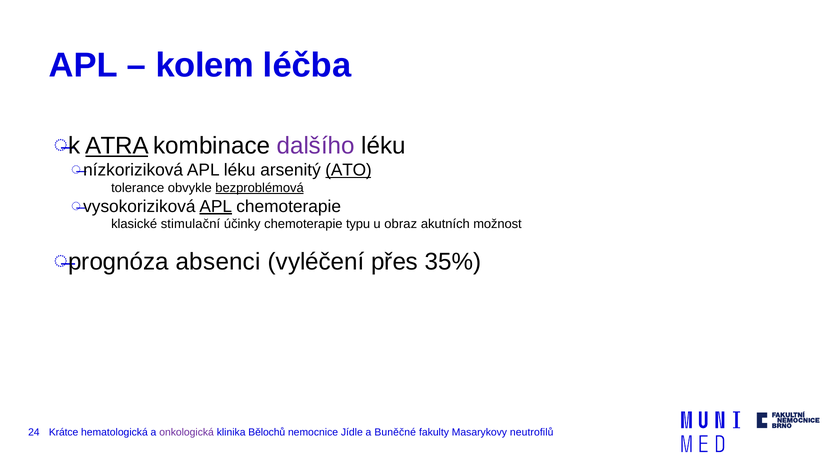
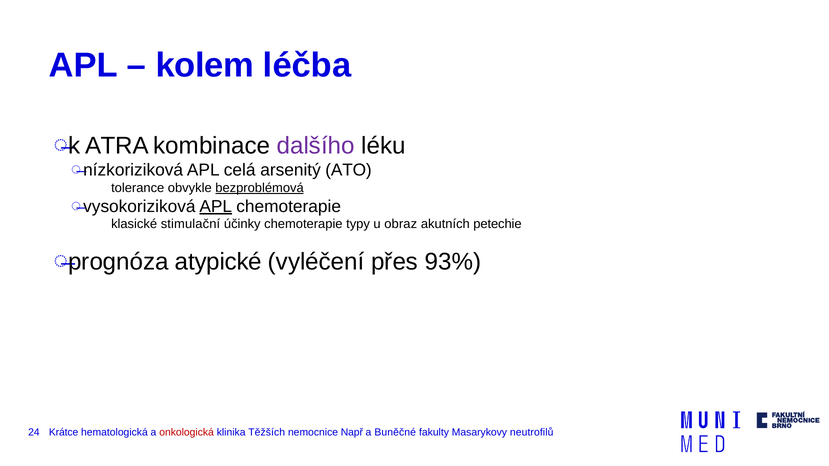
ATRA underline: present -> none (117, 146)
APL léku: léku -> celá (240, 170)
ATO underline: present -> none (349, 170)
typu: typu -> typy (358, 224)
možnost: možnost -> petechie (497, 224)
absenci: absenci -> atypické (218, 262)
35%: 35% -> 93% (453, 262)
onkologická colour: purple -> red (187, 433)
Bělochů: Bělochů -> Těžších (267, 433)
Jídle: Jídle -> Např (352, 433)
